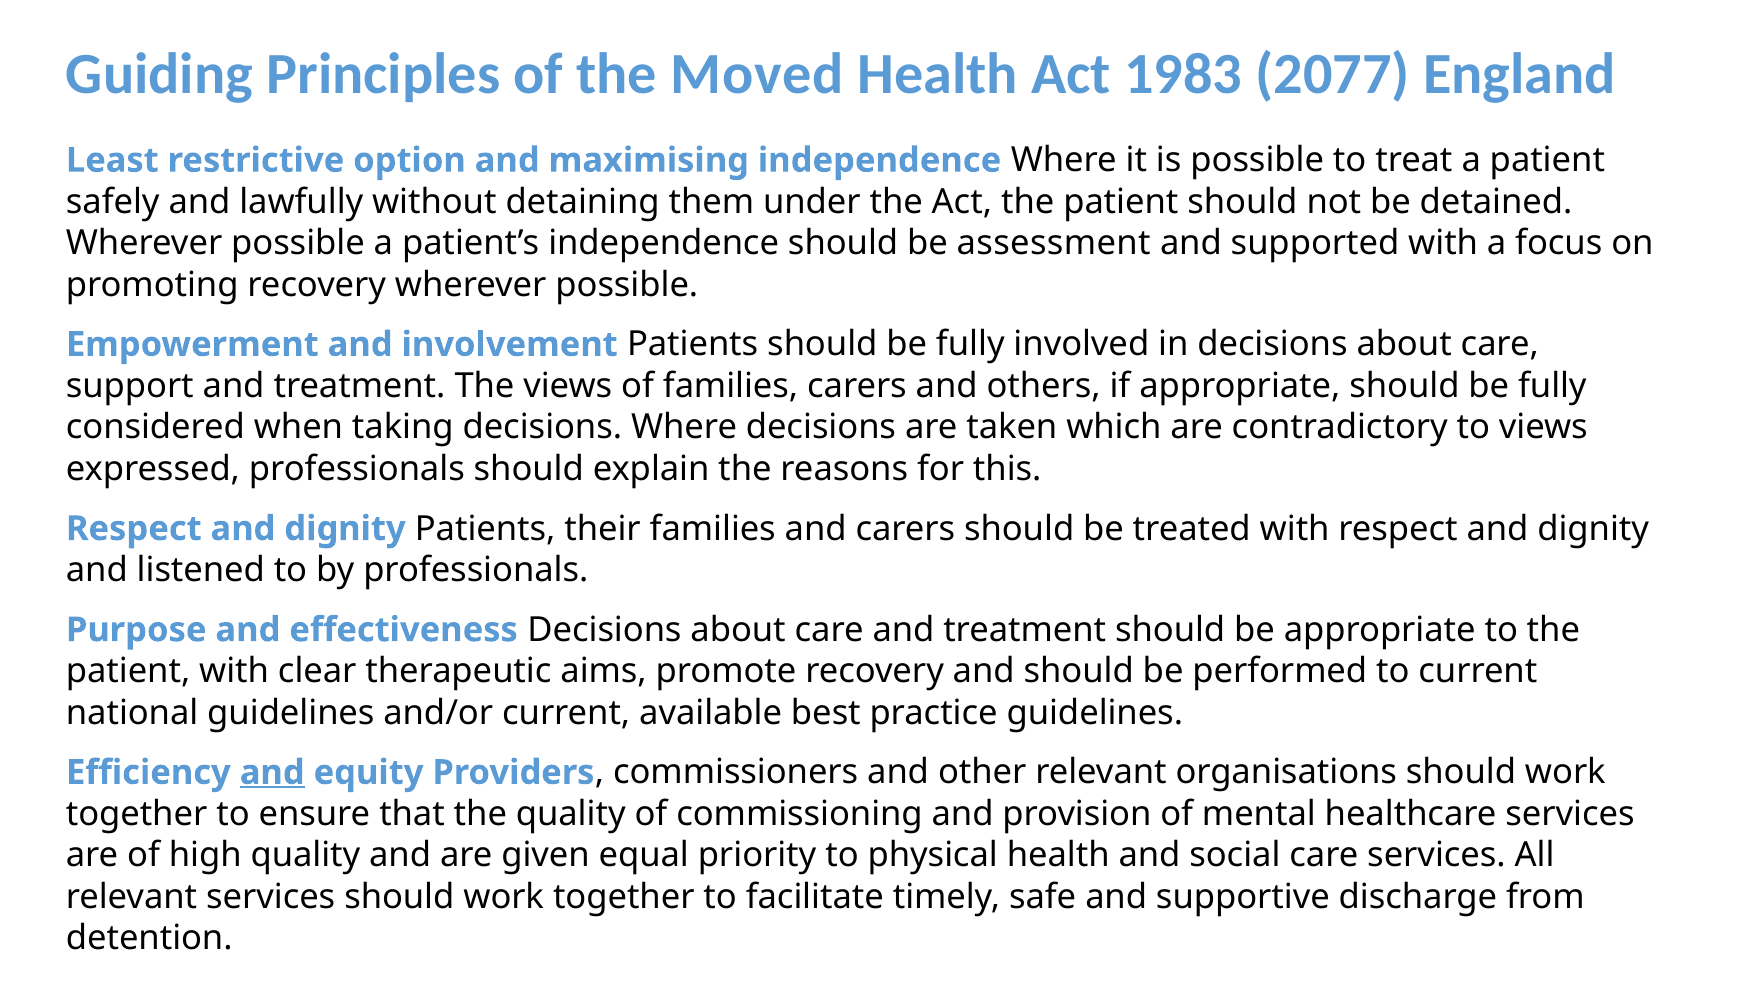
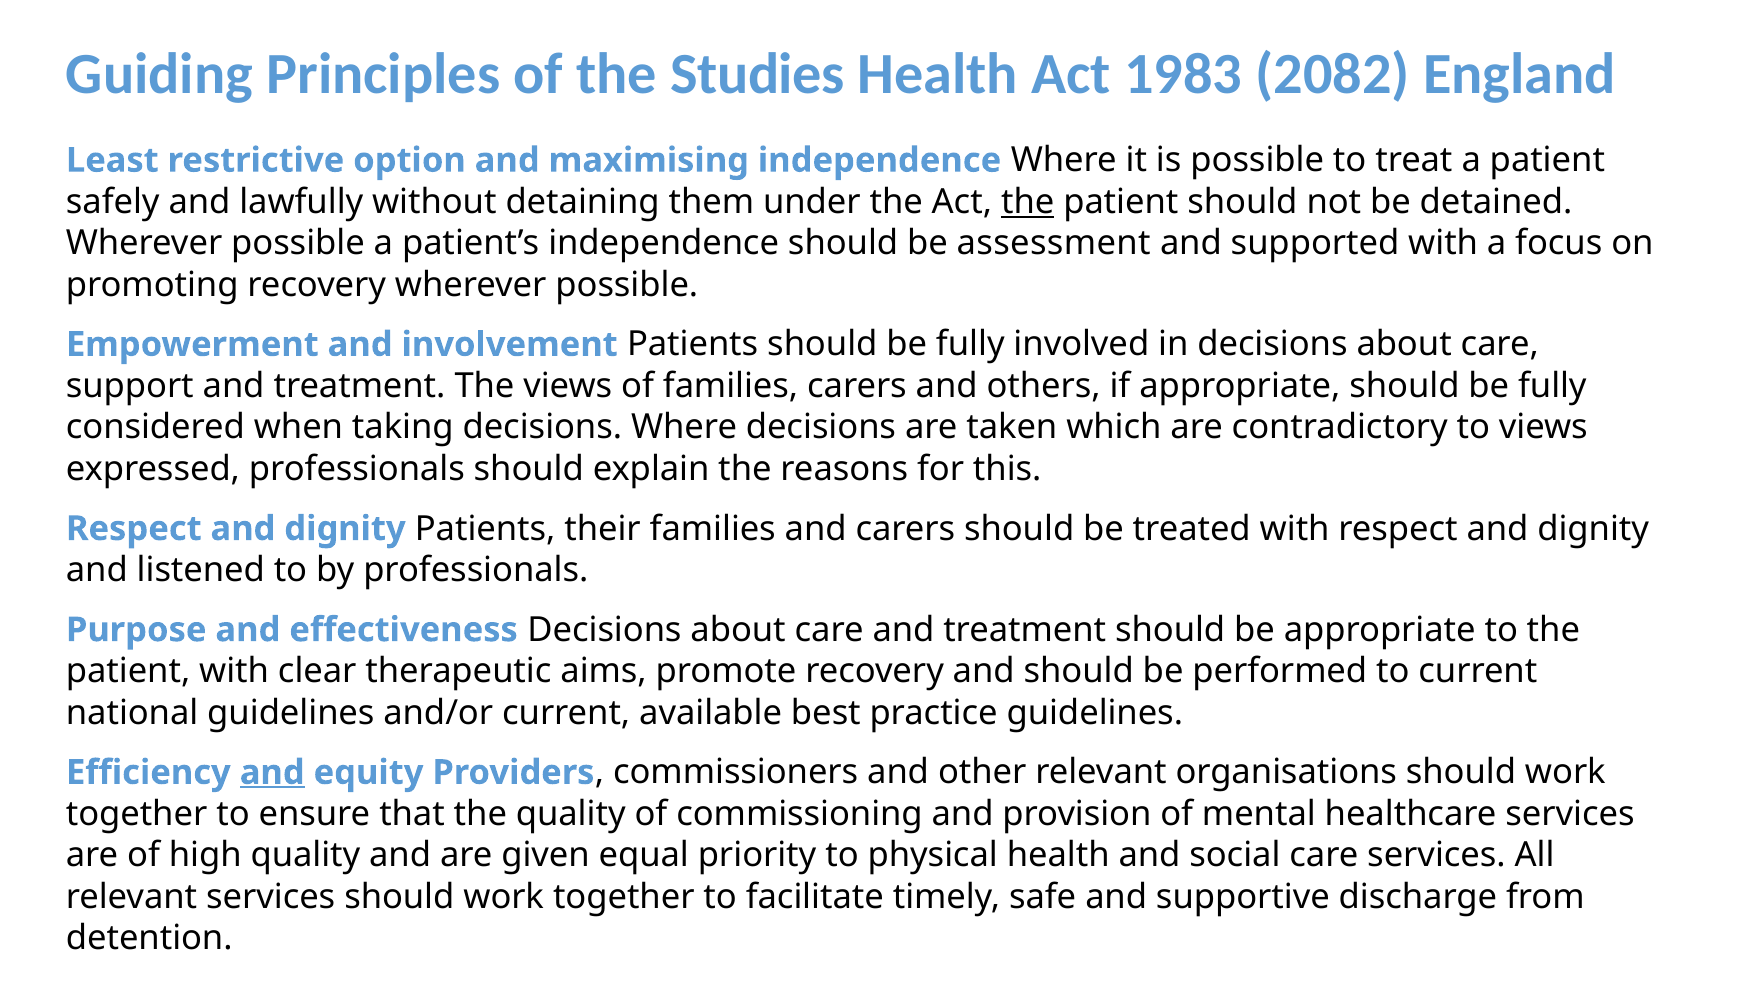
Moved: Moved -> Studies (758, 75)
2077: 2077 -> 2082 (1333, 75)
the underline: none -> present (1028, 202)
